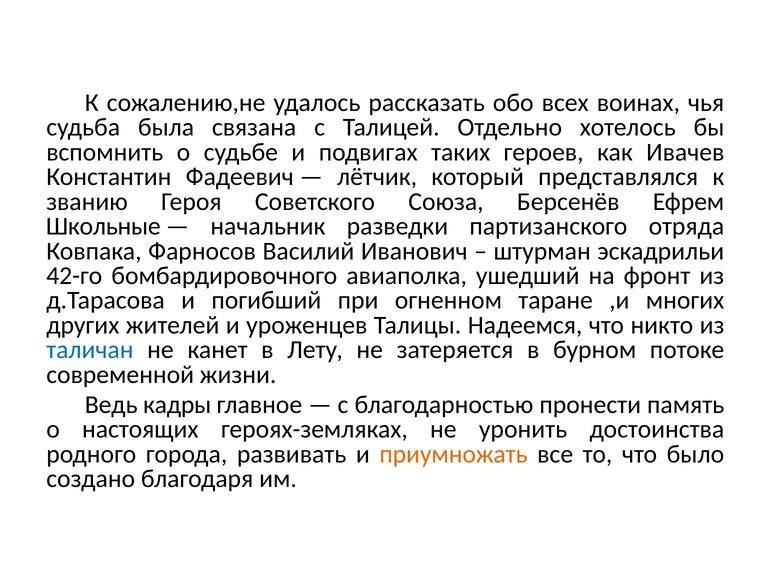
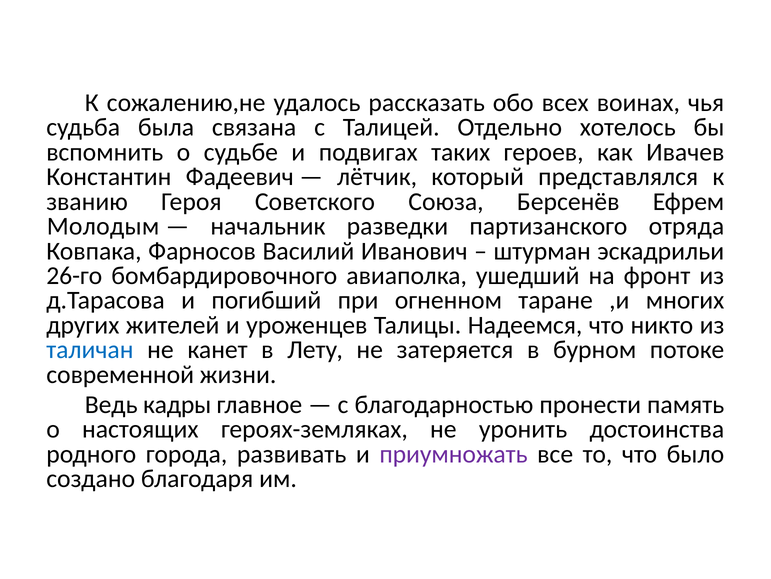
Школьные: Школьные -> Молодым (103, 226)
42-го: 42-го -> 26-го (74, 275)
приумножать colour: orange -> purple (454, 454)
